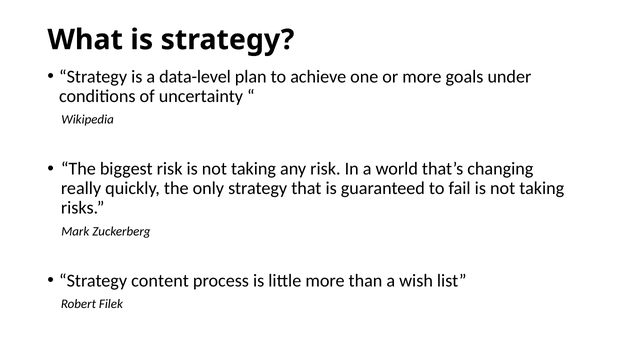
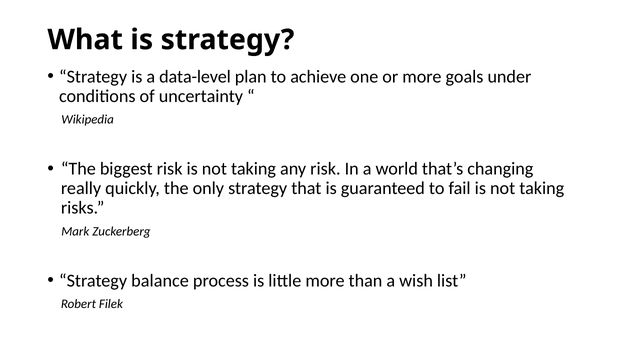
content: content -> balance (160, 280)
